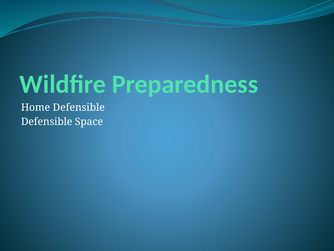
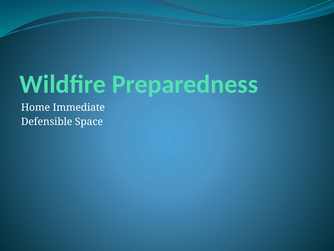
Home Defensible: Defensible -> Immediate (79, 107)
